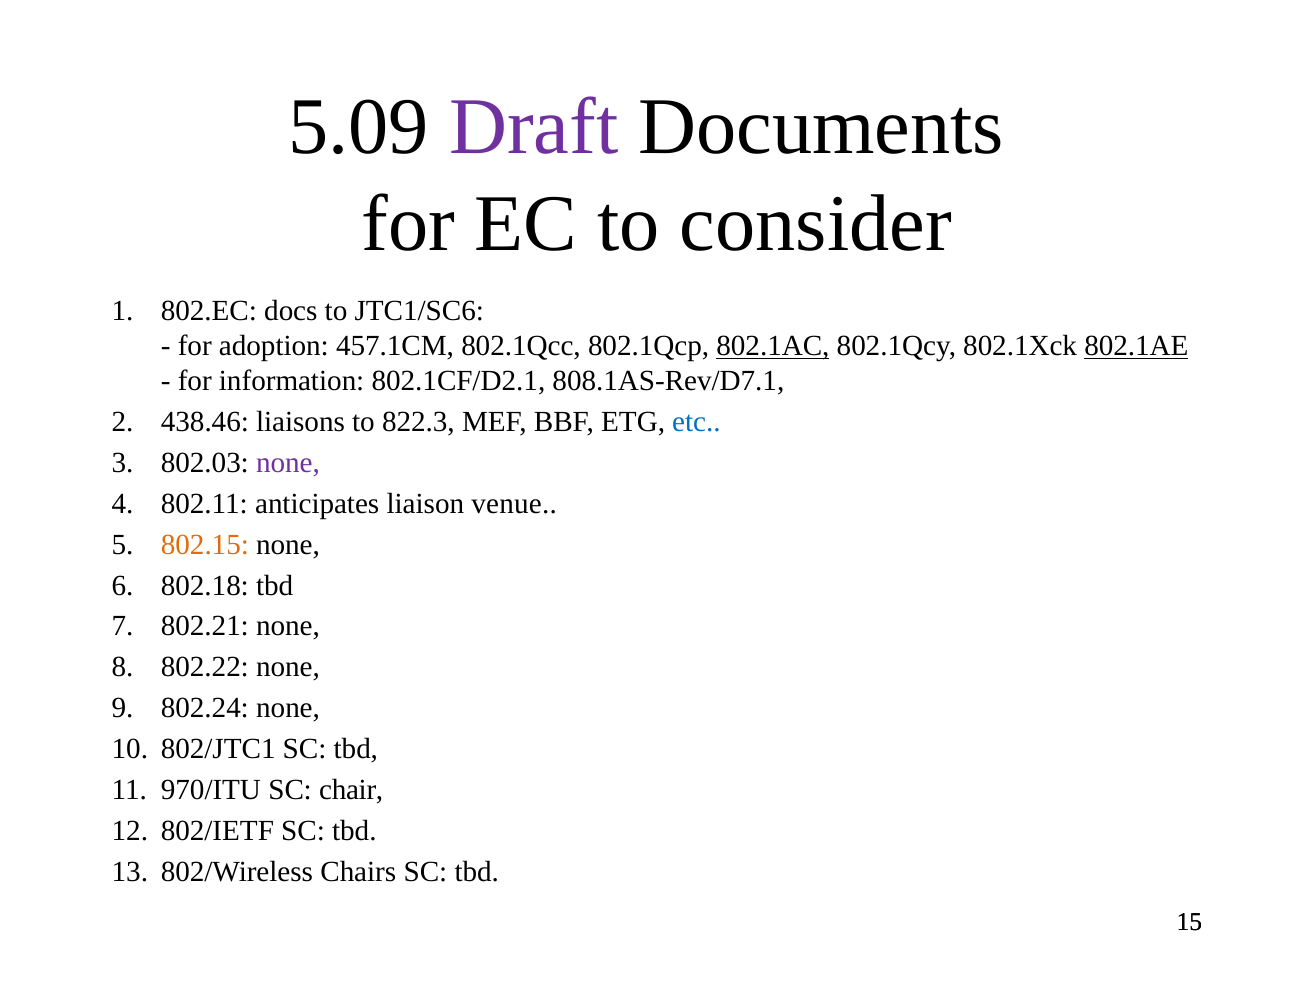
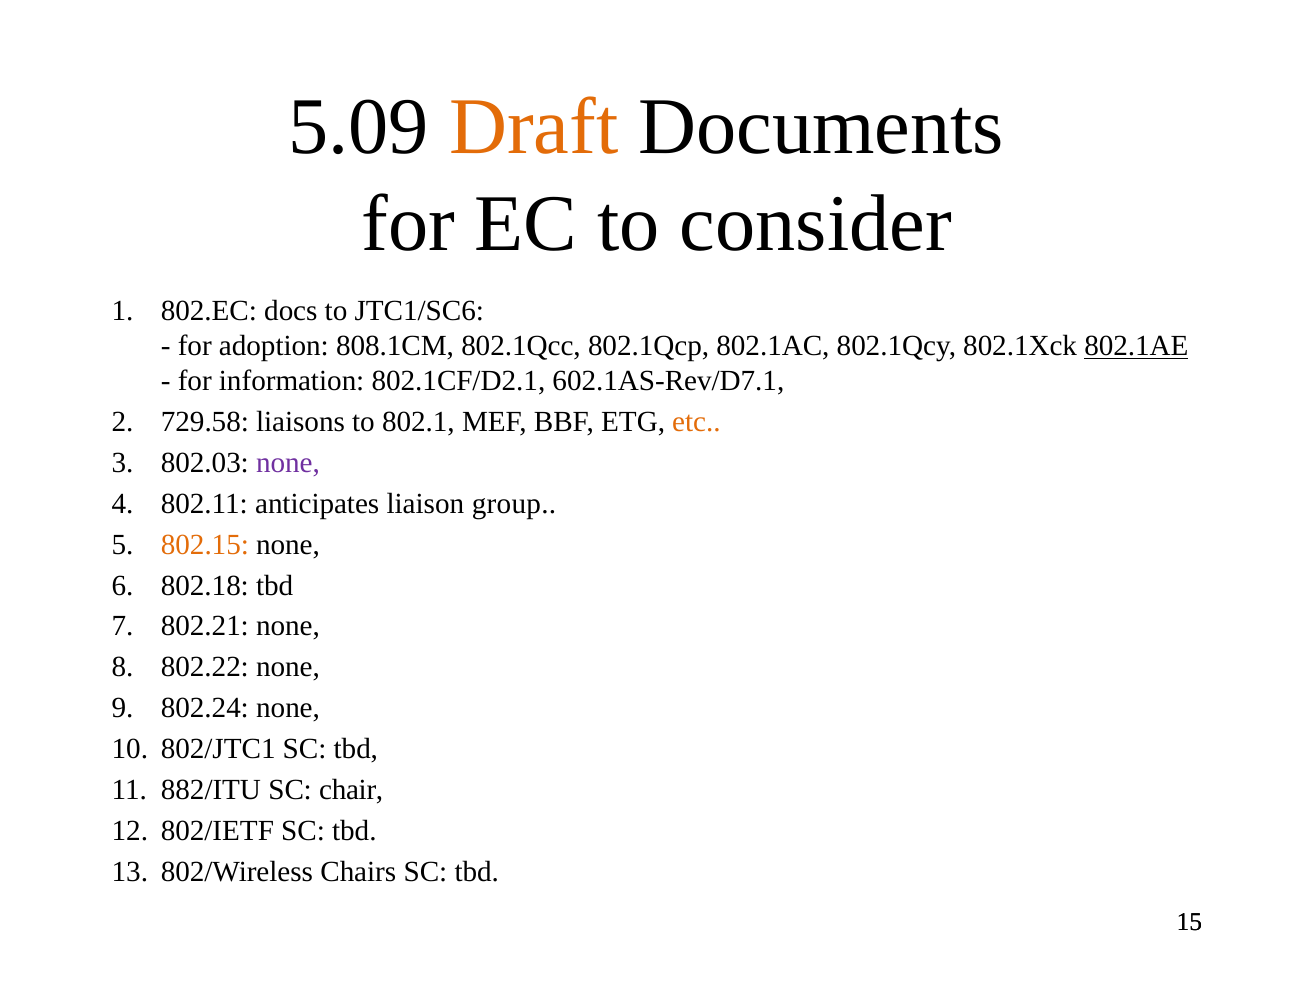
Draft colour: purple -> orange (534, 127)
457.1CM: 457.1CM -> 808.1CM (395, 346)
802.1AC underline: present -> none (773, 346)
808.1AS-Rev/D7.1: 808.1AS-Rev/D7.1 -> 602.1AS-Rev/D7.1 (668, 381)
438.46: 438.46 -> 729.58 (205, 422)
822.3: 822.3 -> 802.1 (418, 422)
etc colour: blue -> orange (696, 422)
venue: venue -> group (514, 503)
970/ITU: 970/ITU -> 882/ITU (211, 789)
